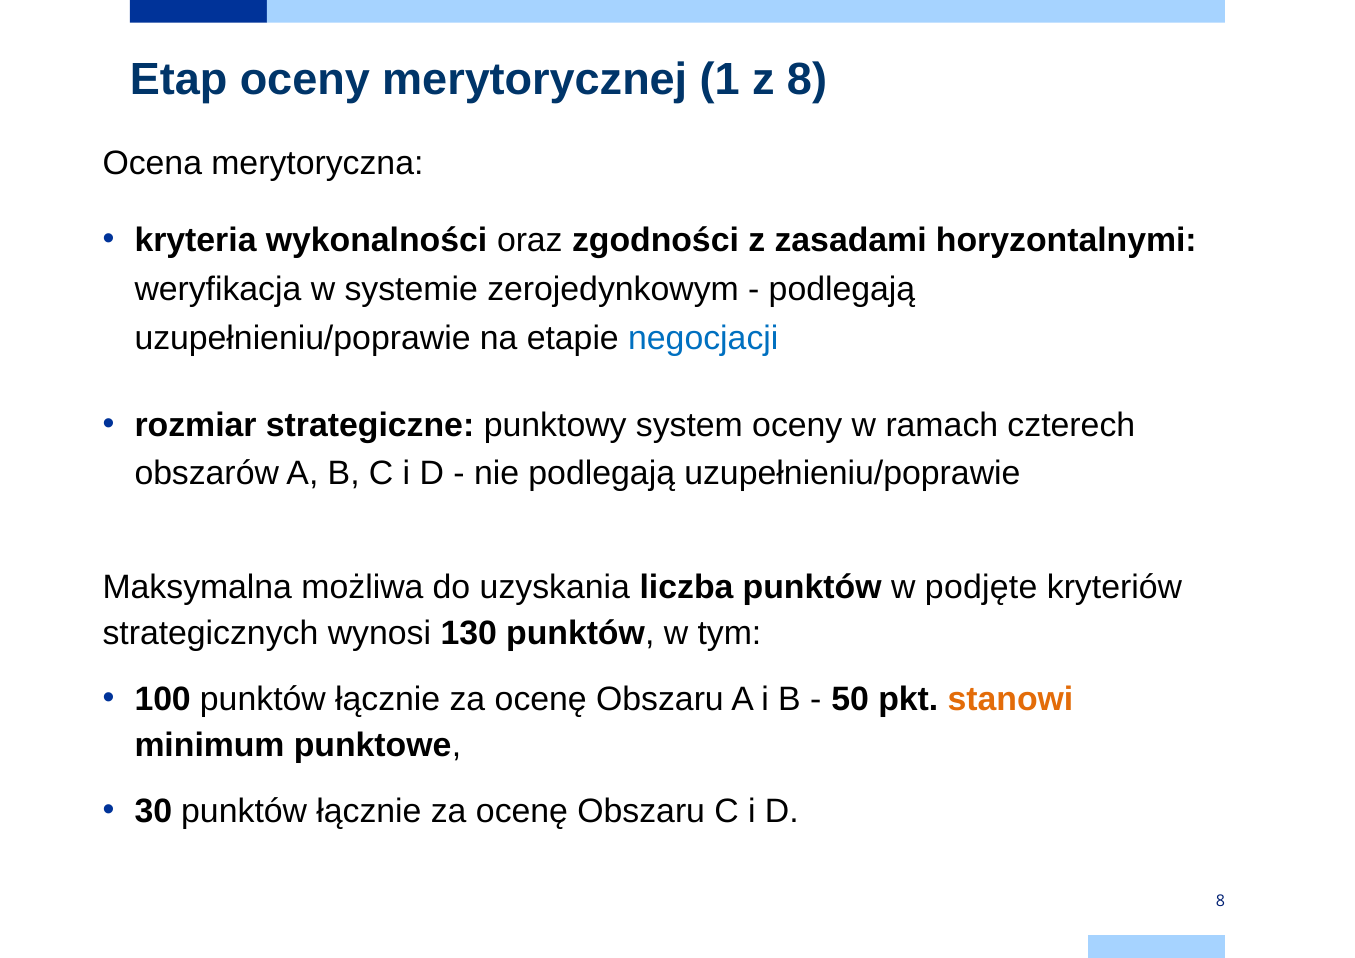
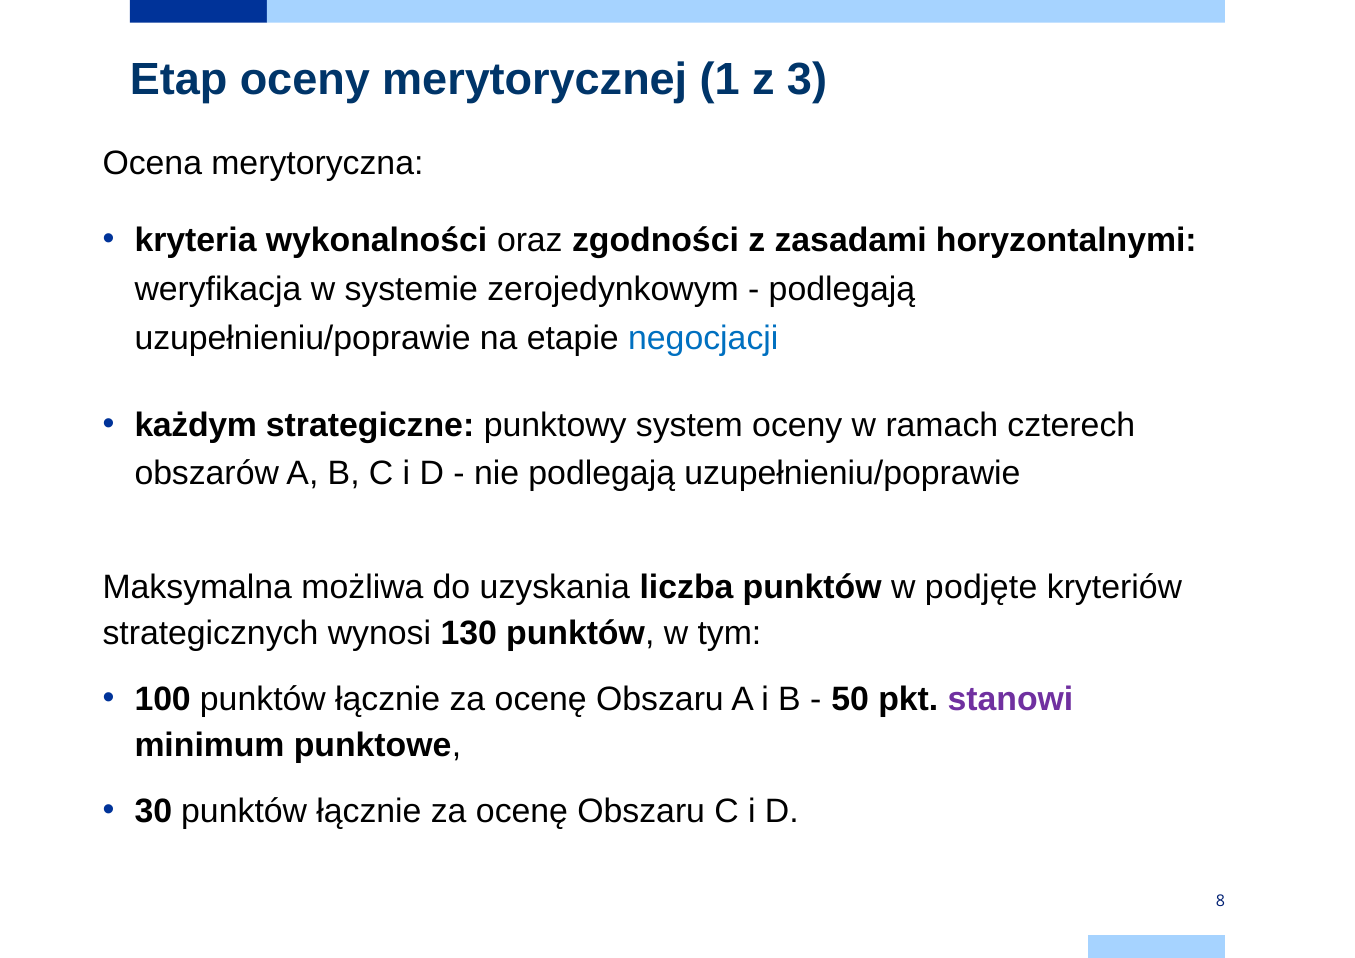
z 8: 8 -> 3 (807, 80)
rozmiar: rozmiar -> każdym (196, 425)
stanowi colour: orange -> purple (1010, 699)
